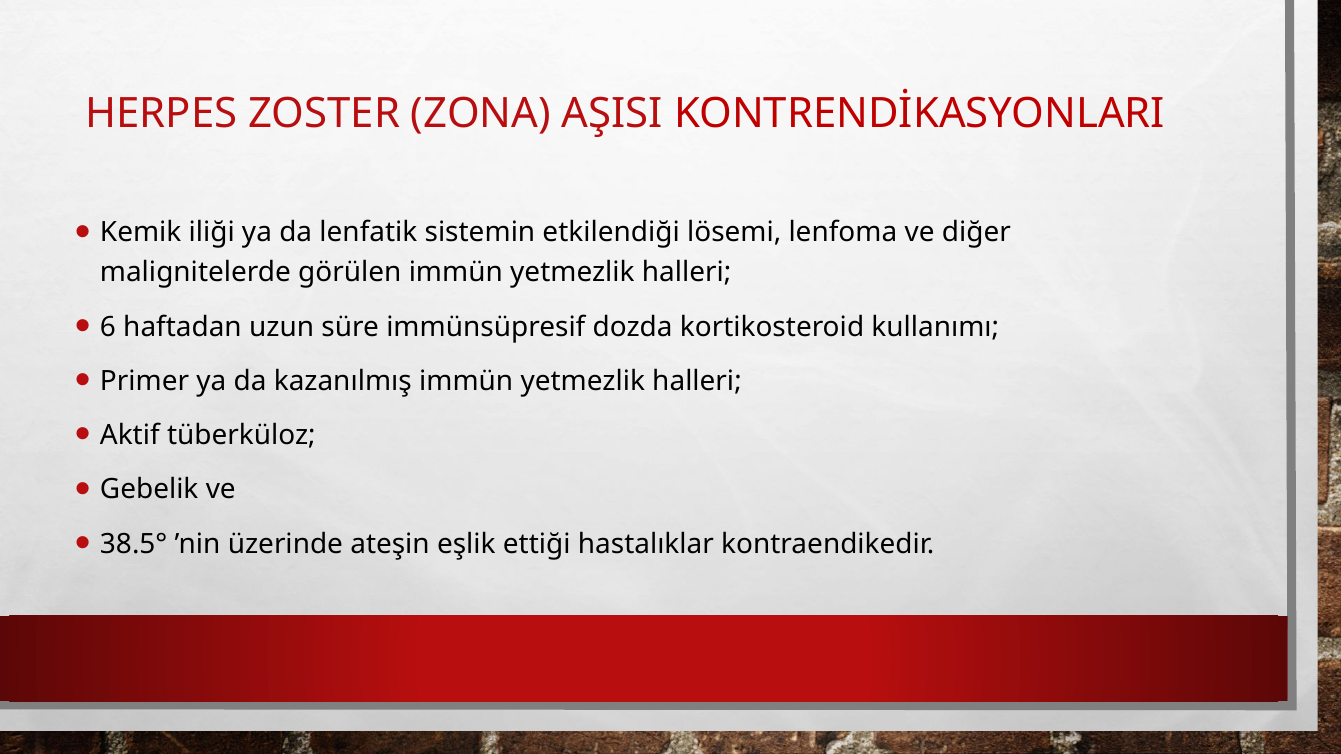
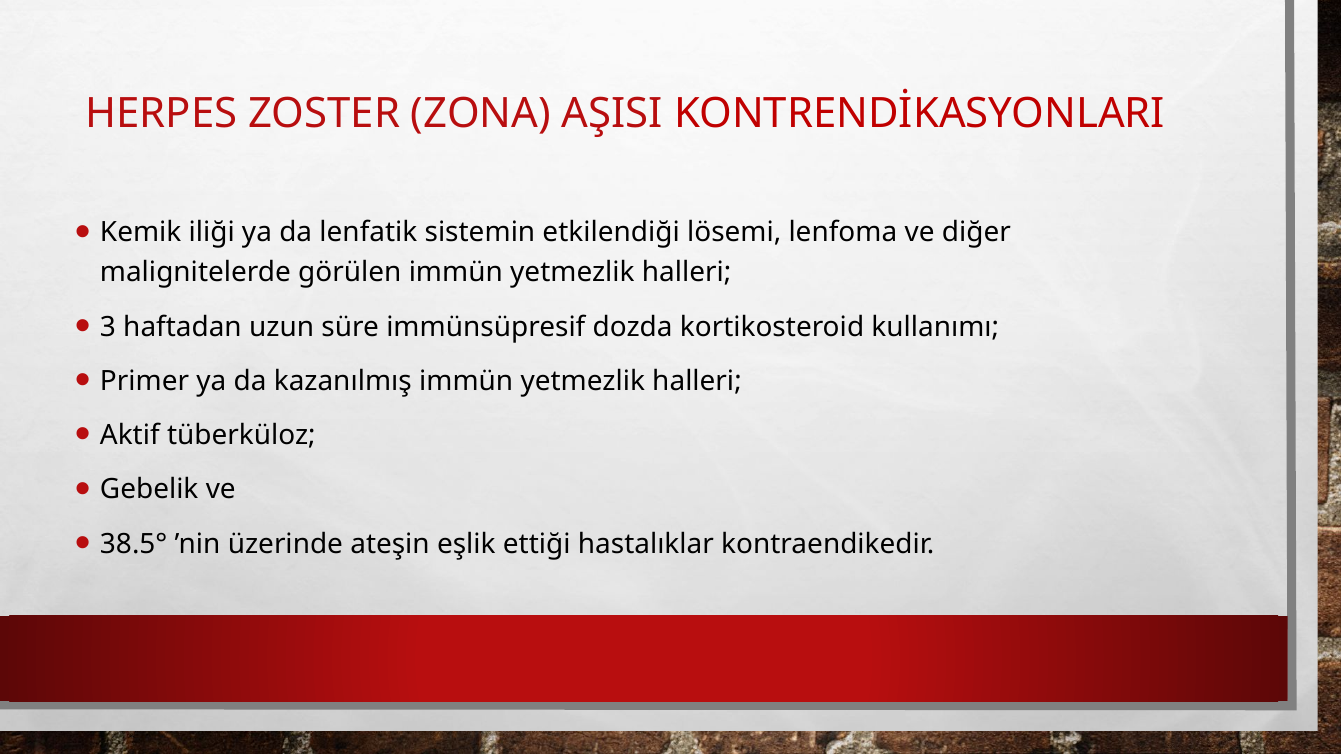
6: 6 -> 3 (108, 327)
